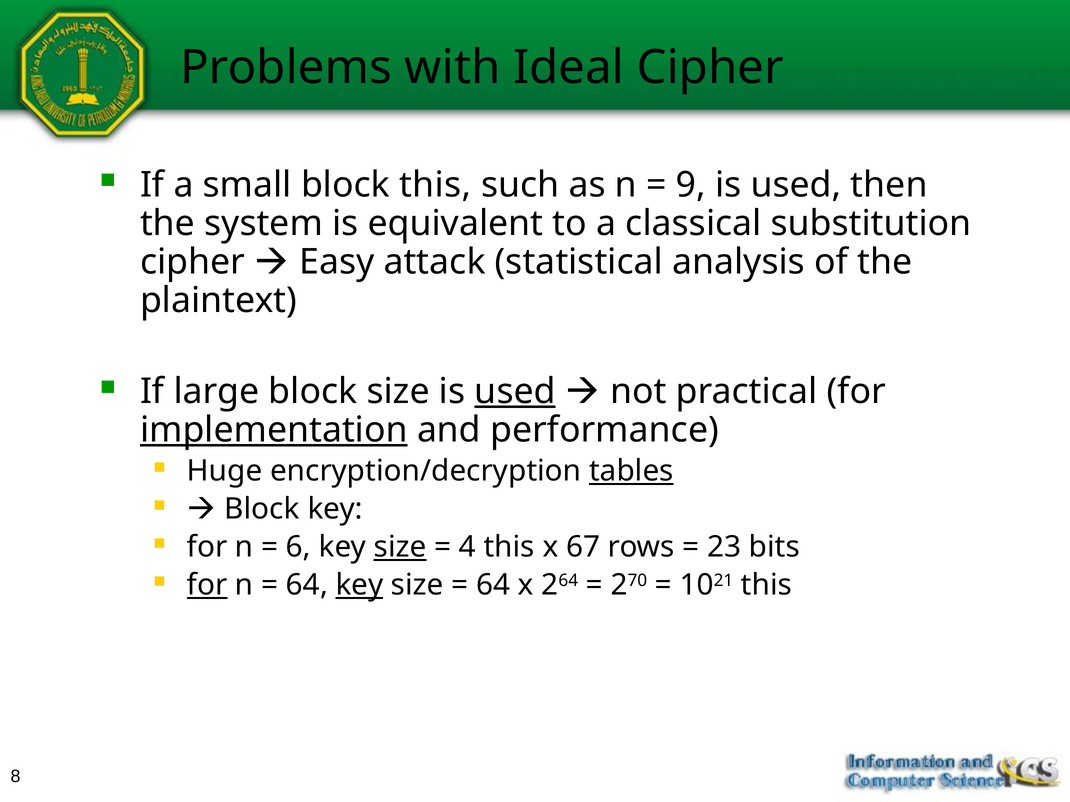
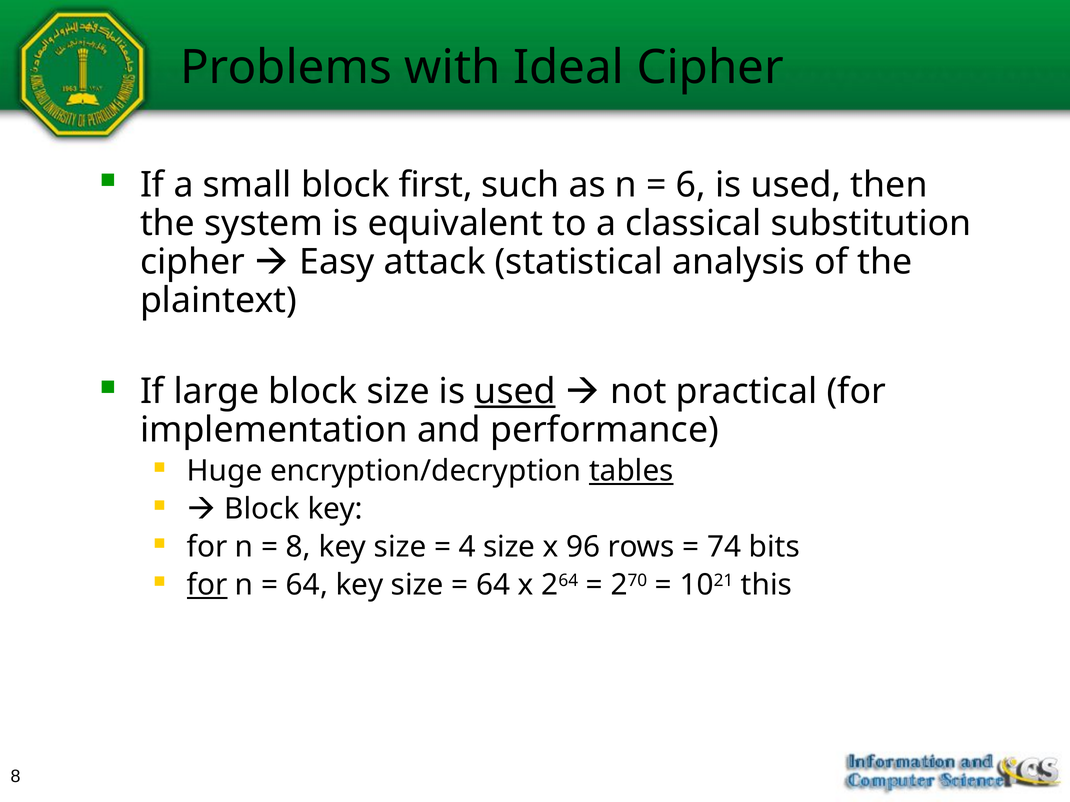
block this: this -> first (436, 185)
9: 9 -> 6 (691, 185)
implementation underline: present -> none (274, 430)
6: 6 -> 8 (298, 548)
size underline: present -> none (400, 548)
4 this: this -> size (509, 548)
67: 67 -> 96 (583, 548)
23: 23 -> 74 (724, 548)
key underline: present -> none (359, 586)
